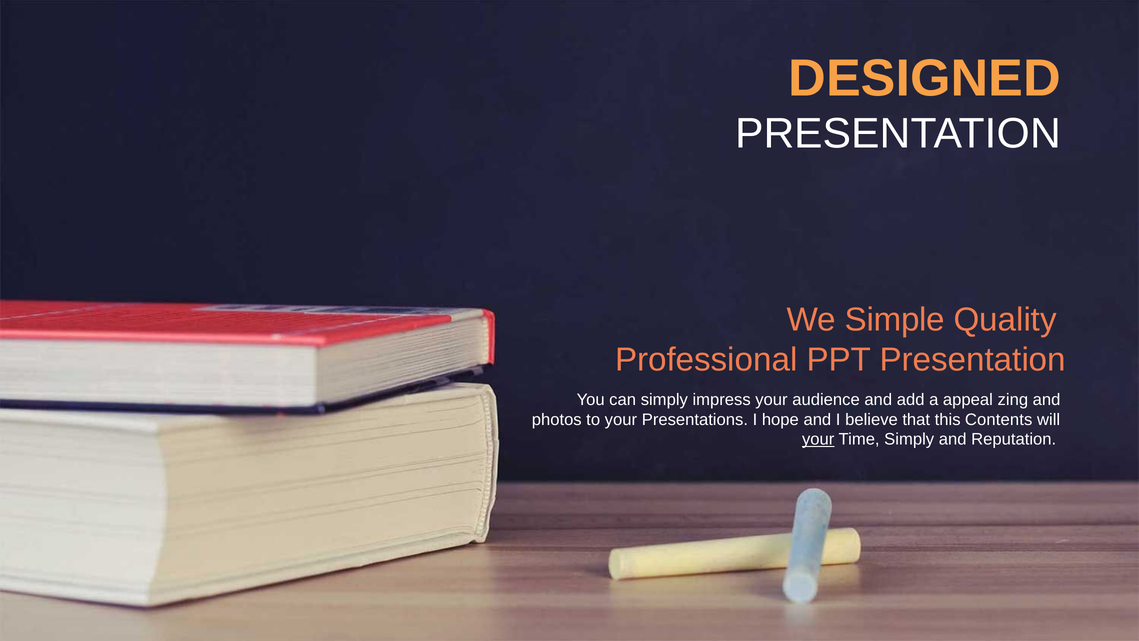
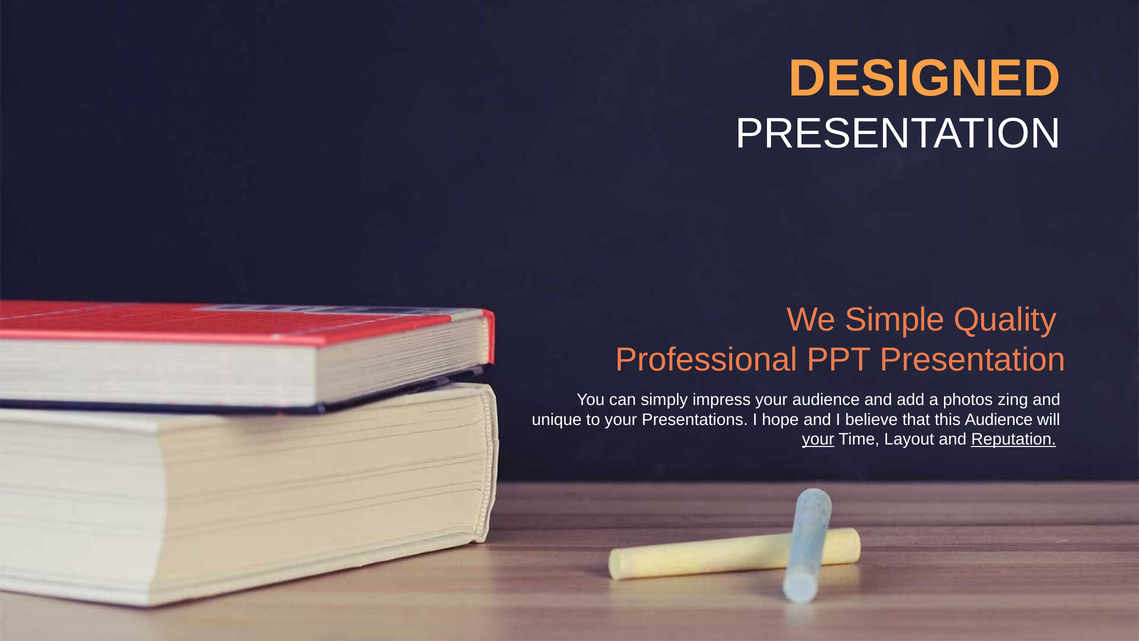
appeal: appeal -> photos (968, 399)
photos: photos -> unique (557, 419)
this Contents: Contents -> Audience (999, 419)
Time Simply: Simply -> Layout (909, 439)
Reputation underline: none -> present (1014, 439)
